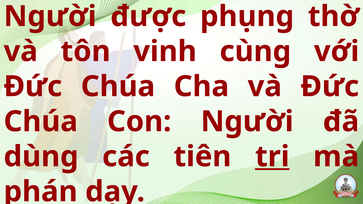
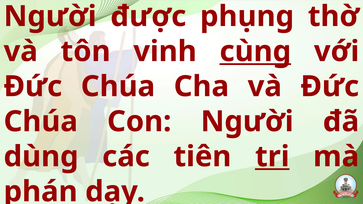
cùng underline: none -> present (255, 52)
